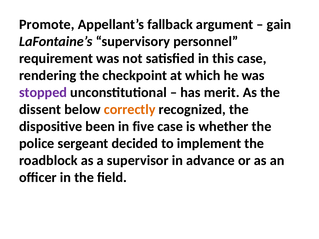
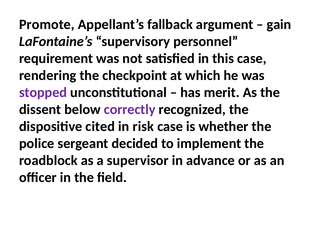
correctly colour: orange -> purple (130, 110)
been: been -> cited (100, 127)
five: five -> risk (143, 127)
